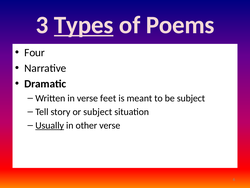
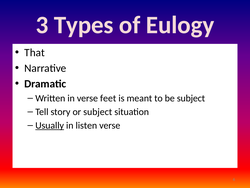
Types underline: present -> none (84, 25)
Poems: Poems -> Eulogy (180, 25)
Four: Four -> That (35, 52)
other: other -> listen (86, 125)
